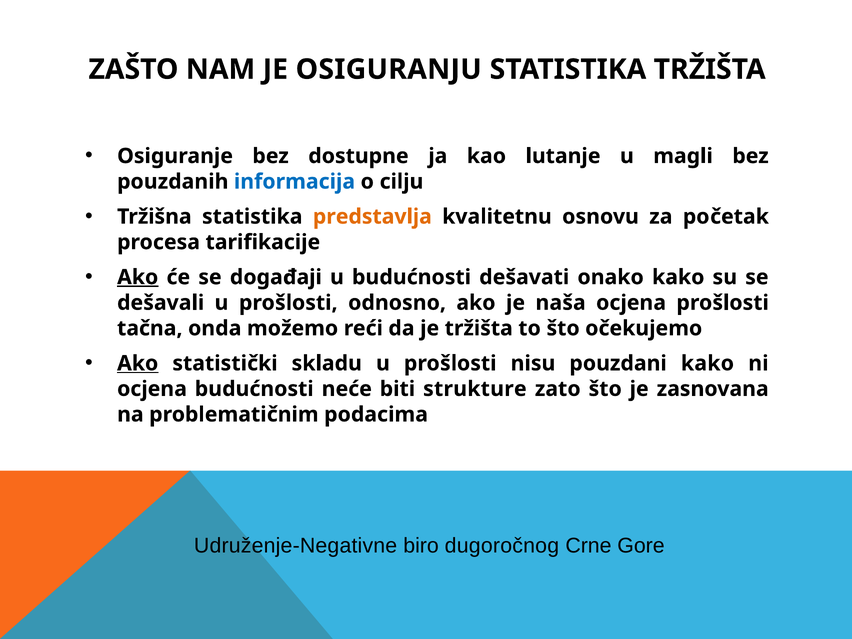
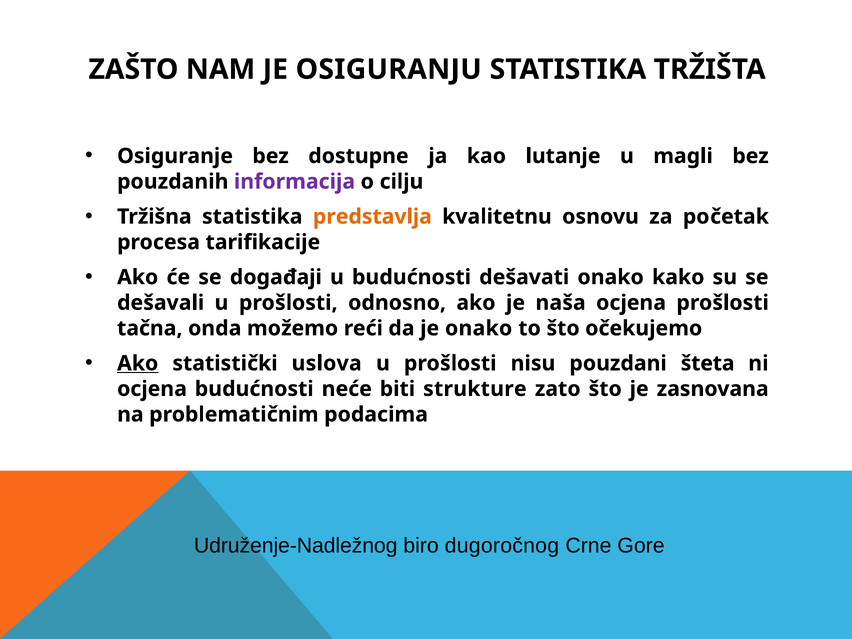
informacija colour: blue -> purple (294, 182)
Ako underline: present -> none (138, 277)
je tržišta: tržišta -> onako (479, 328)
skladu: skladu -> uslova (327, 363)
pouzdani kako: kako -> šteta (708, 363)
Udruženje-Negativne: Udruženje-Negativne -> Udruženje-Nadležnog (296, 546)
